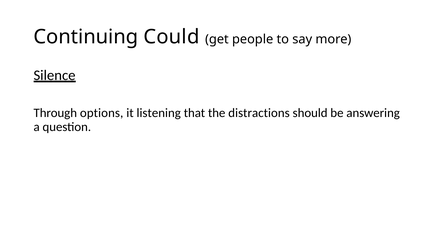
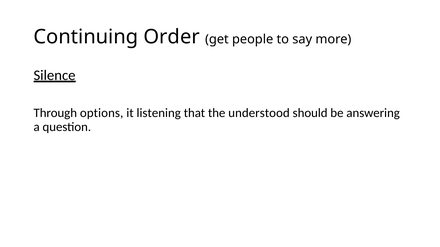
Could: Could -> Order (172, 37)
distractions: distractions -> understood (259, 113)
